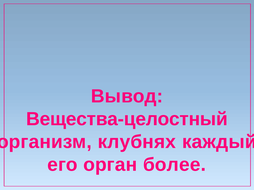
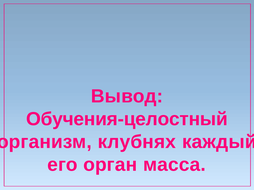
Вещества-целостный: Вещества-целостный -> Обучения-целостный (127, 119)
более: более -> масса (174, 165)
